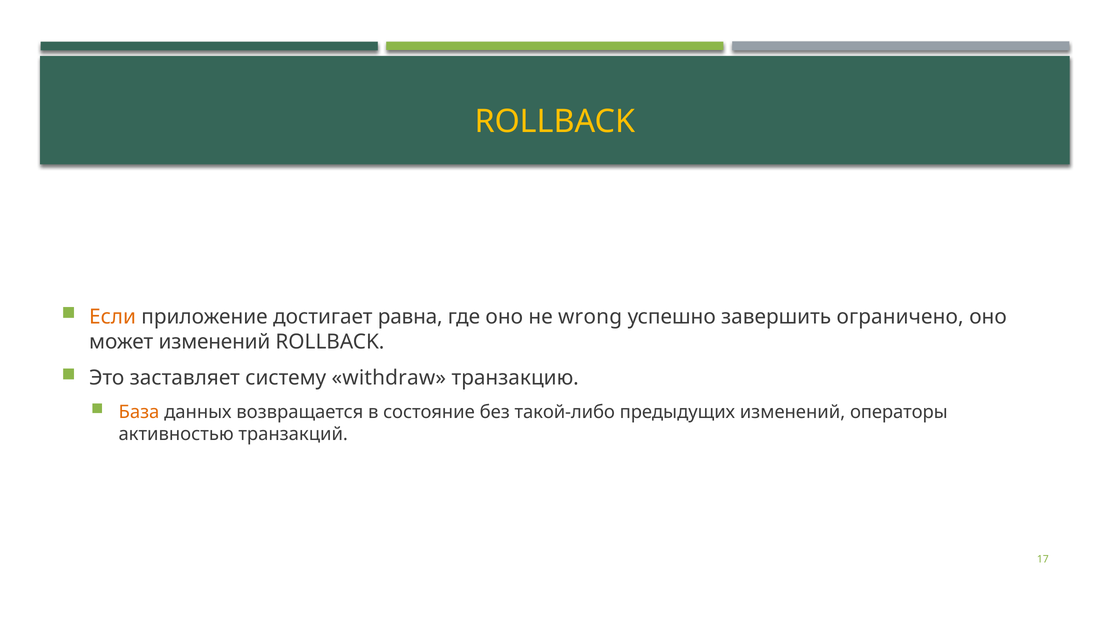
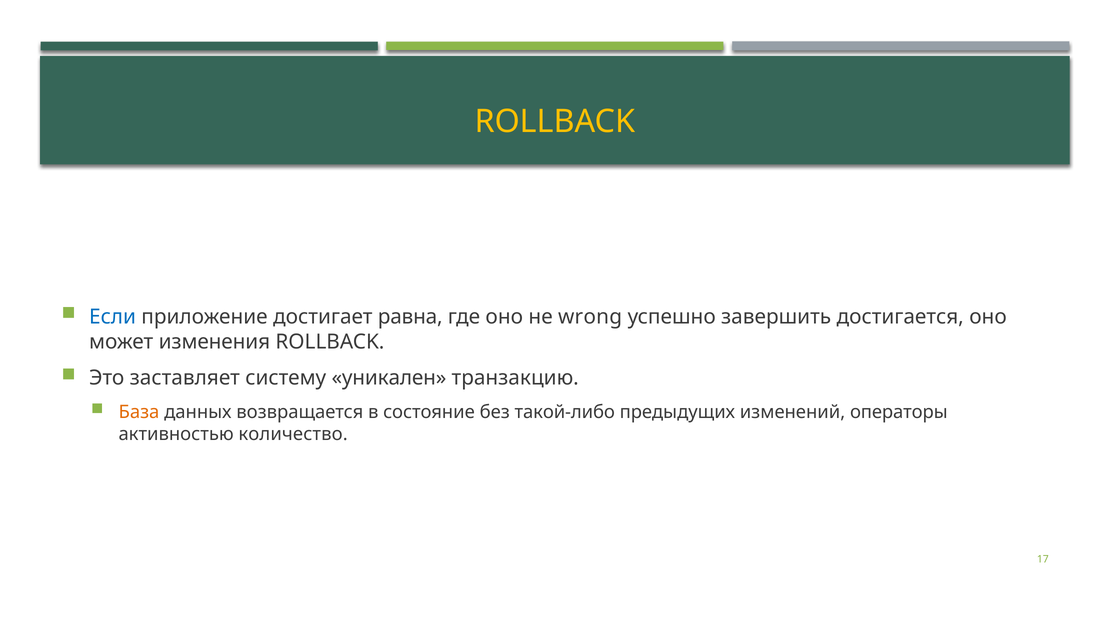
Если colour: orange -> blue (113, 316)
ограничено: ограничено -> достигается (900, 316)
может изменений: изменений -> изменения (214, 341)
withdraw: withdraw -> уникален (389, 377)
транзакций: транзакций -> количество (293, 434)
